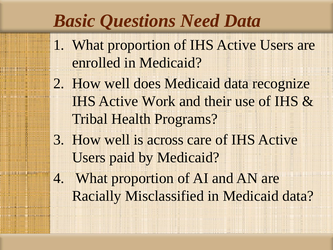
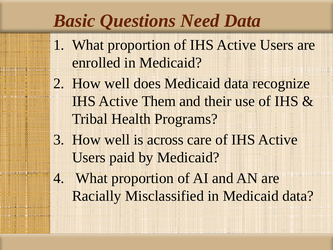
Work: Work -> Them (159, 101)
